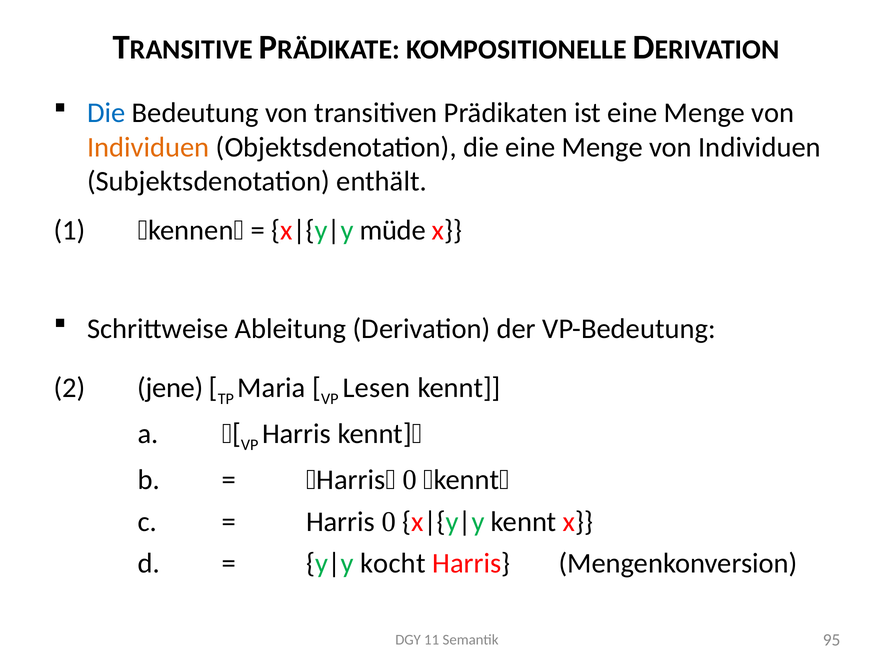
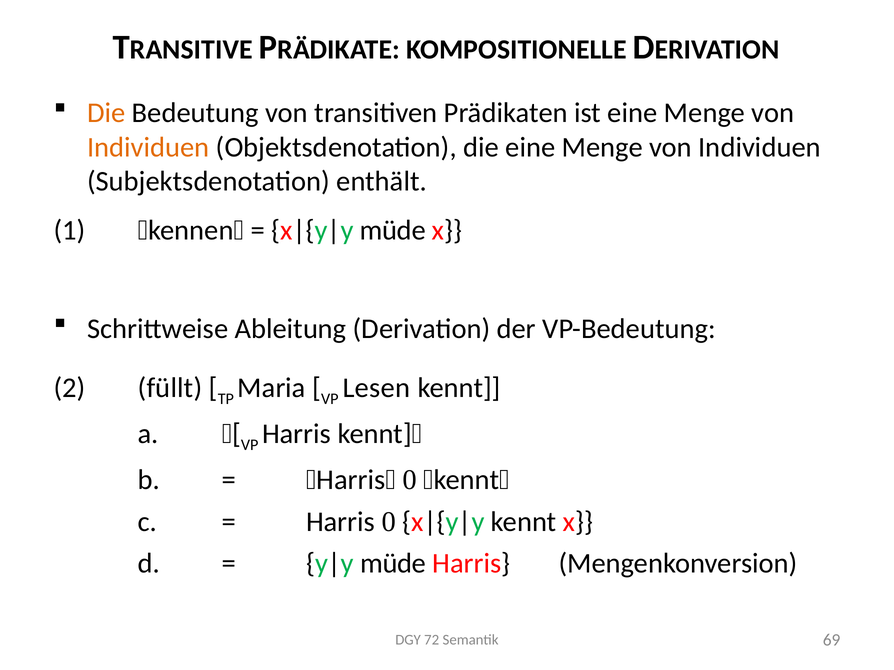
Die colour: blue -> orange (106, 113)
jene: jene -> füllt (170, 388)
kocht: kocht -> müde (393, 564)
11: 11 -> 72 (432, 640)
95: 95 -> 69 (832, 640)
